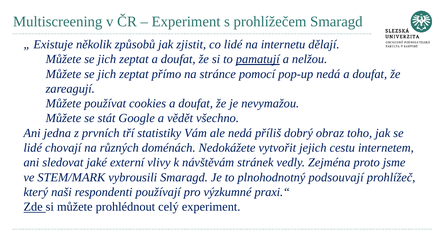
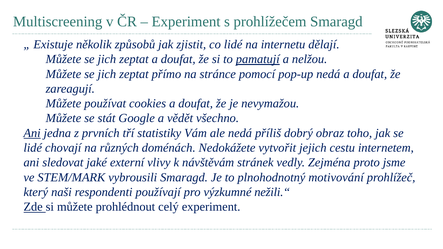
Ani underline: none -> present (32, 133)
podsouvají: podsouvají -> motivování (336, 177)
praxi.“: praxi.“ -> nežili.“ (272, 192)
